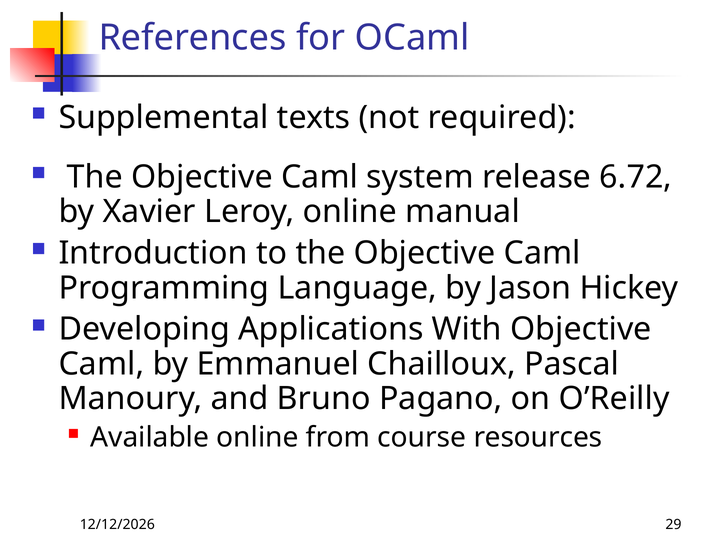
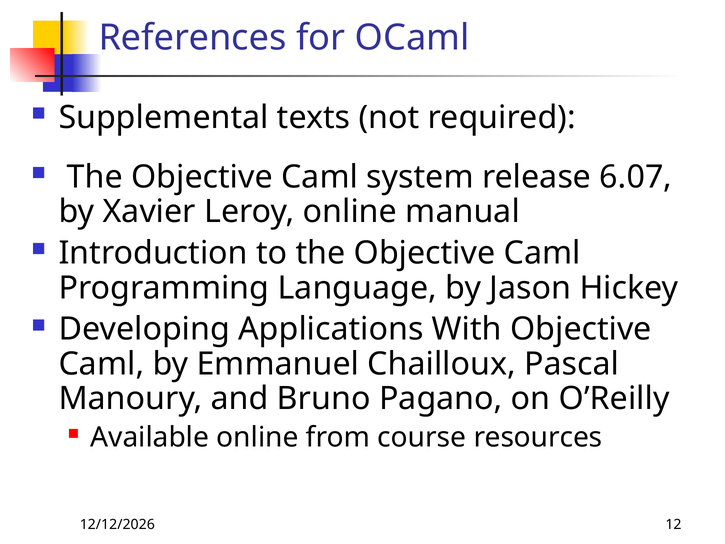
6.72: 6.72 -> 6.07 (636, 177)
29: 29 -> 12 (673, 524)
